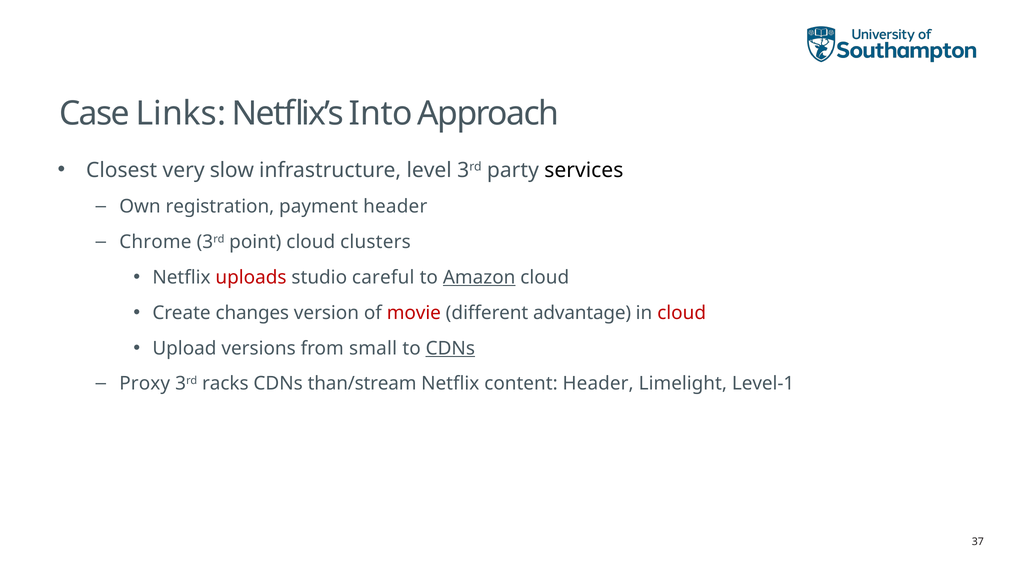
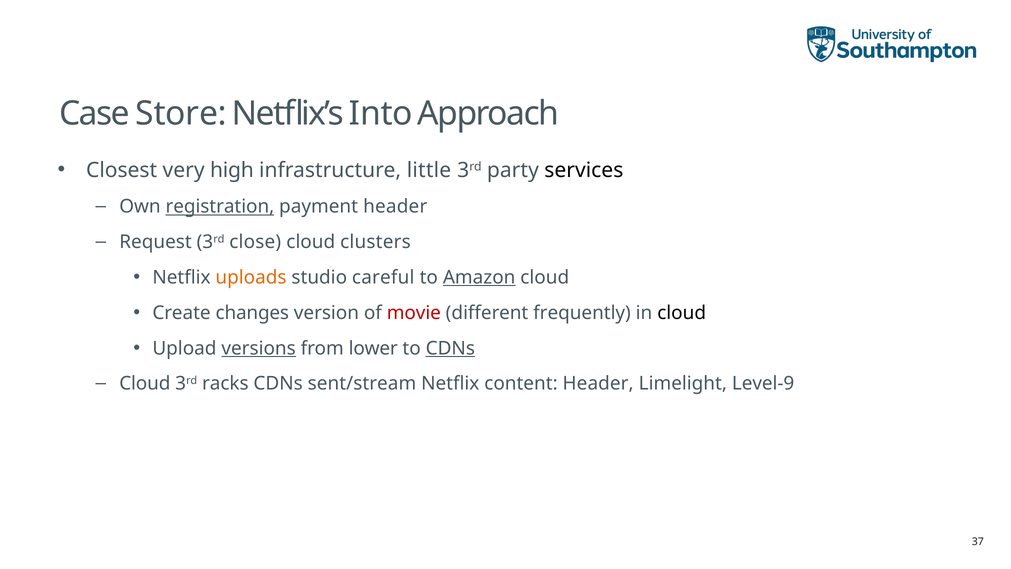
Links: Links -> Store (181, 113)
slow: slow -> high (232, 170)
level: level -> little (429, 170)
registration underline: none -> present (220, 207)
Chrome: Chrome -> Request (156, 242)
point: point -> close (255, 242)
uploads colour: red -> orange (251, 277)
advantage: advantage -> frequently (582, 313)
cloud colour: red -> black (682, 313)
versions underline: none -> present (259, 348)
small: small -> lower (373, 348)
Proxy: Proxy -> Cloud (145, 383)
than/stream: than/stream -> sent/stream (362, 383)
Level-1: Level-1 -> Level-9 (763, 383)
